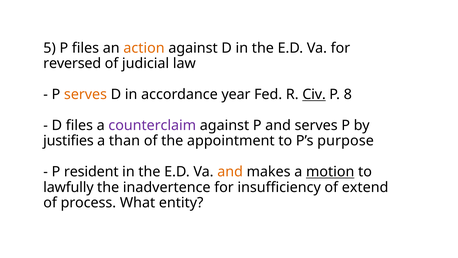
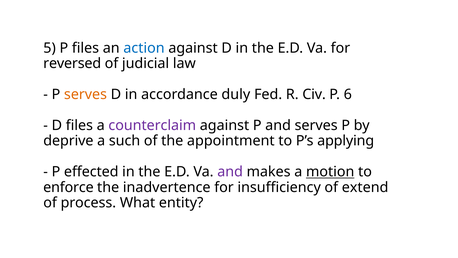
action colour: orange -> blue (144, 48)
year: year -> duly (236, 94)
Civ underline: present -> none (314, 94)
8: 8 -> 6 (348, 94)
justifies: justifies -> deprive (68, 141)
than: than -> such (125, 141)
purpose: purpose -> applying (346, 141)
resident: resident -> effected (91, 172)
and colour: orange -> purple (230, 172)
lawfully: lawfully -> enforce (68, 187)
